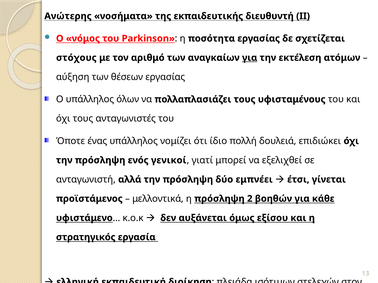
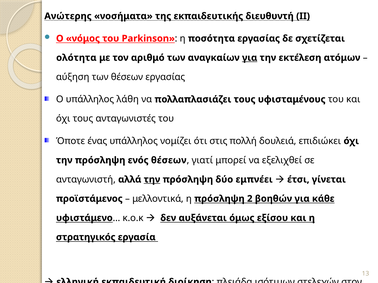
στόχους: στόχους -> ολότητα (76, 58)
όλων: όλων -> λάθη (128, 100)
ότι ίδιο: ίδιο -> στις (218, 141)
ενός γενικοί: γενικοί -> θέσεων (169, 160)
την underline: none -> present (152, 180)
